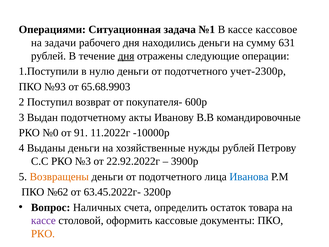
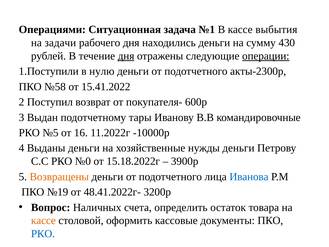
кассовое: кассовое -> выбытия (276, 30)
631: 631 -> 430 (287, 43)
операции underline: none -> present (266, 56)
учет-2300р: учет-2300р -> акты-2300р (258, 71)
№93: №93 -> №58 (55, 87)
65.68.9903: 65.68.9903 -> 15.41.2022 (106, 87)
акты: акты -> тары (140, 117)
№0: №0 -> №5 (50, 133)
91: 91 -> 16 (81, 133)
нужды рублей: рублей -> деньги (238, 148)
№3: №3 -> №0 (83, 161)
22.92.2022г: 22.92.2022г -> 15.18.2022г (133, 161)
№62: №62 -> №19 (58, 192)
63.45.2022г-: 63.45.2022г- -> 48.41.2022г- (112, 192)
кассе colour: purple -> orange (43, 220)
РКО colour: orange -> blue (43, 233)
